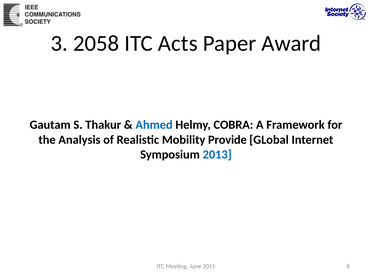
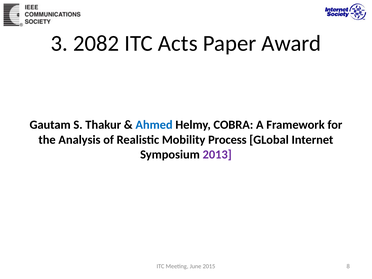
2058: 2058 -> 2082 (96, 43)
Provide: Provide -> Process (227, 140)
2013 colour: blue -> purple (217, 155)
